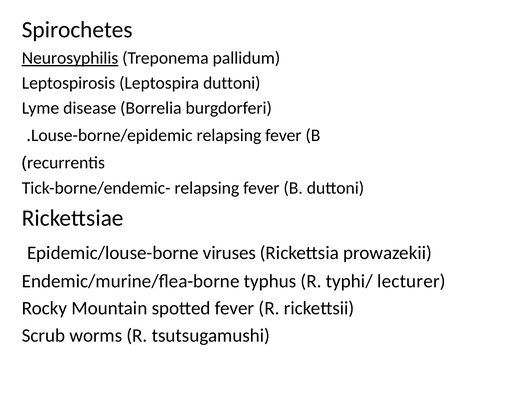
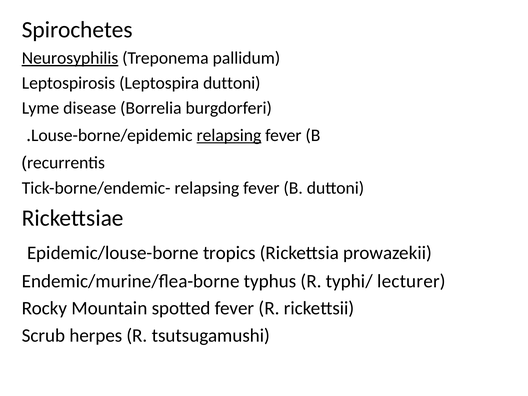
relapsing underline: none -> present (229, 135)
viruses: viruses -> tropics (229, 253)
worms: worms -> herpes (96, 335)
